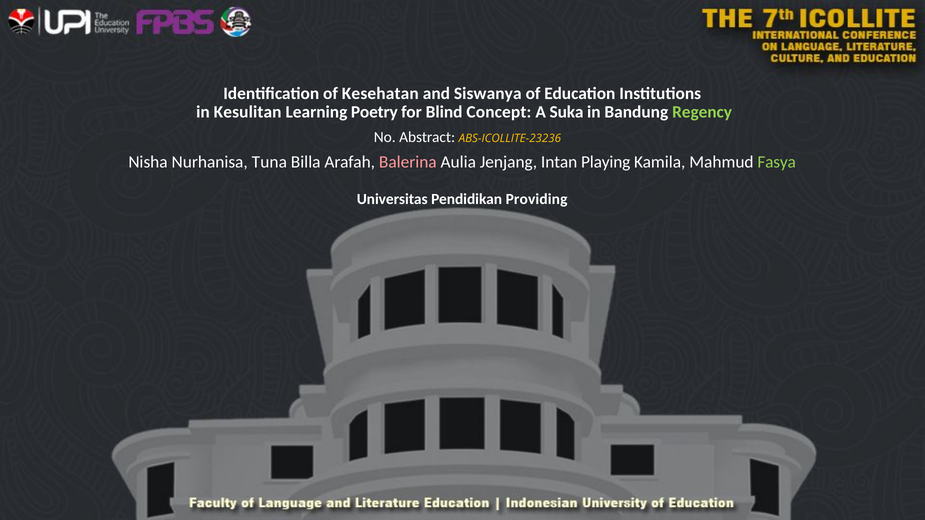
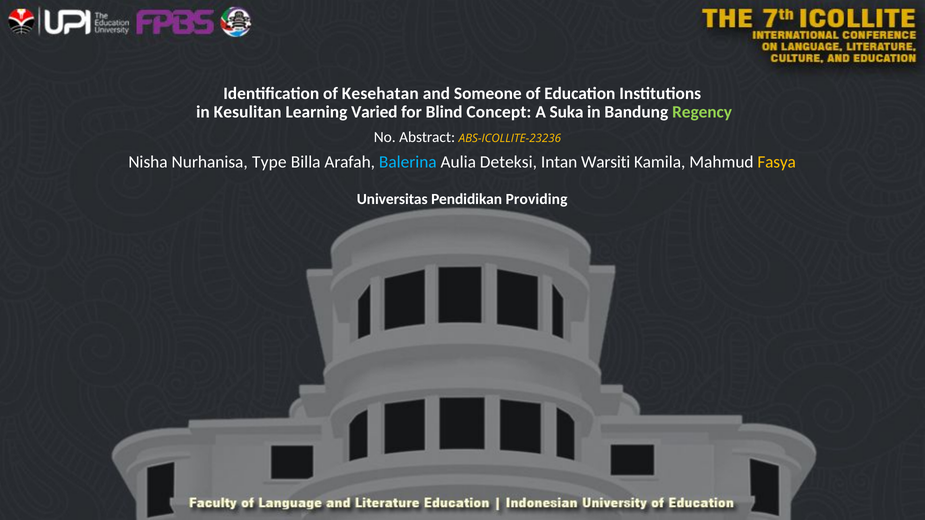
Siswanya: Siswanya -> Someone (488, 93)
Poetry: Poetry -> Varied (374, 112)
Tuna: Tuna -> Type (269, 162)
Balerina colour: pink -> light blue (408, 162)
Jenjang: Jenjang -> Deteksi (508, 162)
Playing: Playing -> Warsiti (606, 162)
Fasya colour: light green -> yellow (777, 162)
